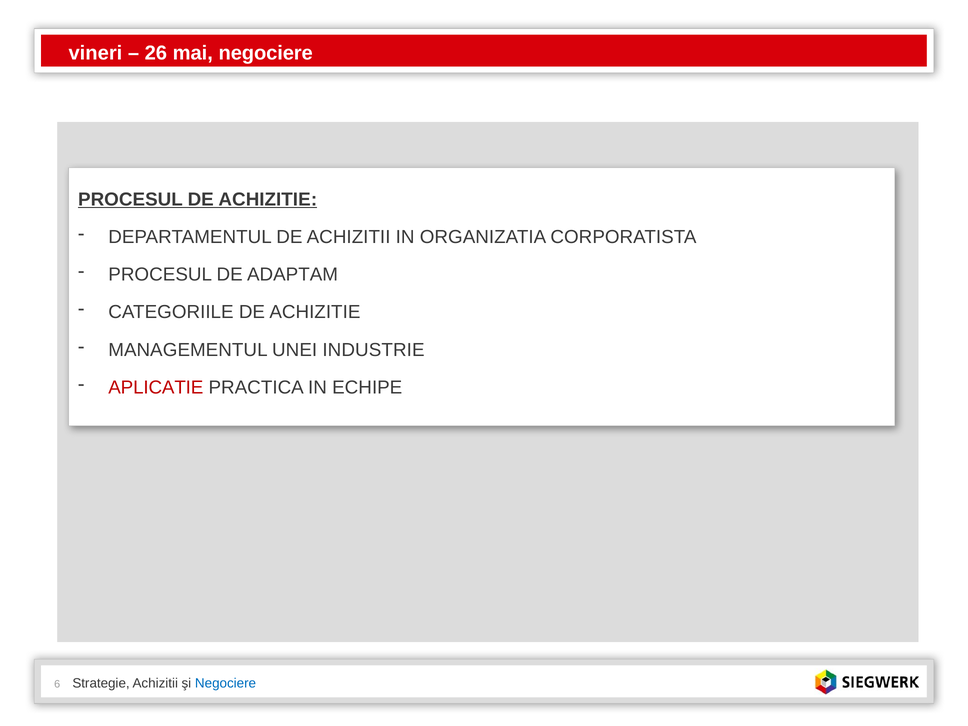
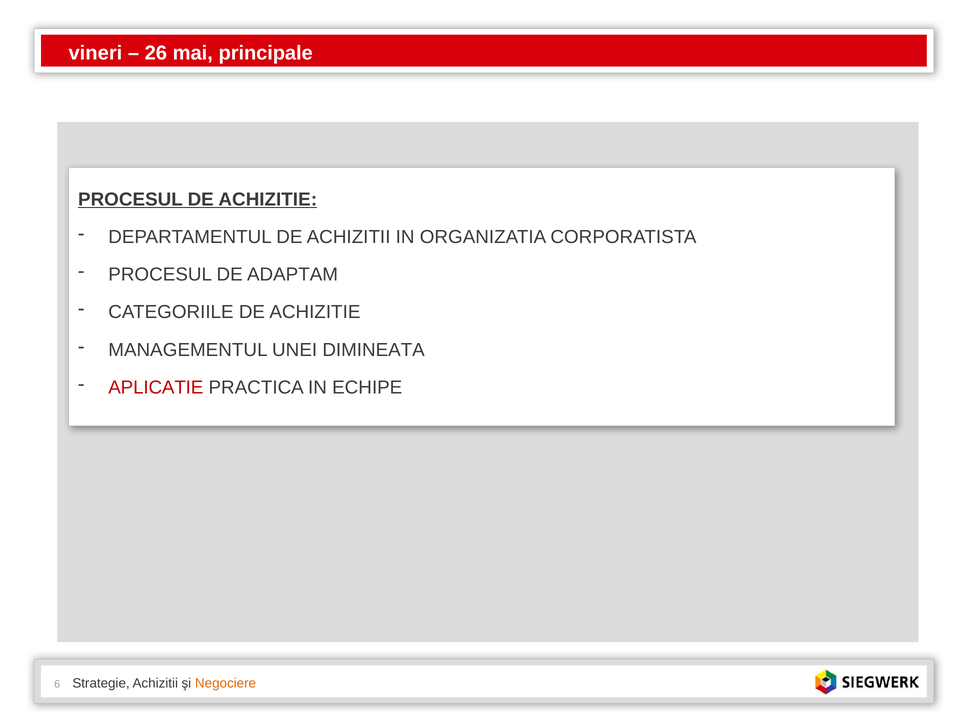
mai negociere: negociere -> principale (266, 53)
INDUSTRIE: INDUSTRIE -> DIMINEATA (374, 350)
Negociere colour: blue -> orange (226, 683)
